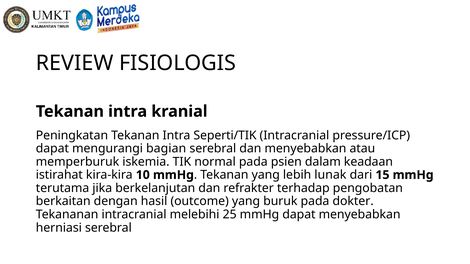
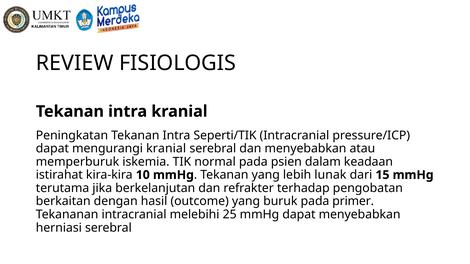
mengurangi bagian: bagian -> kranial (166, 149)
dokter: dokter -> primer (353, 202)
